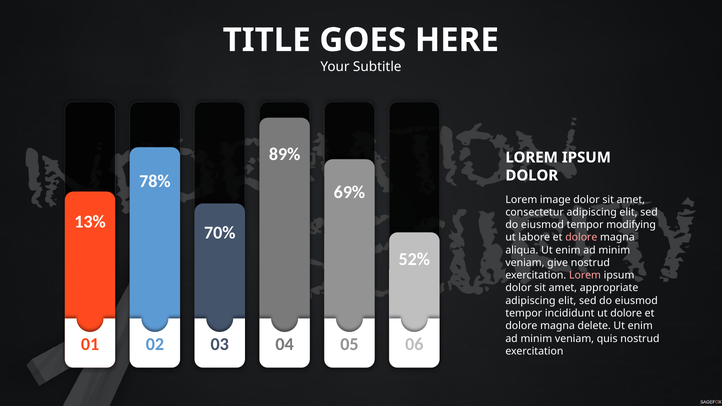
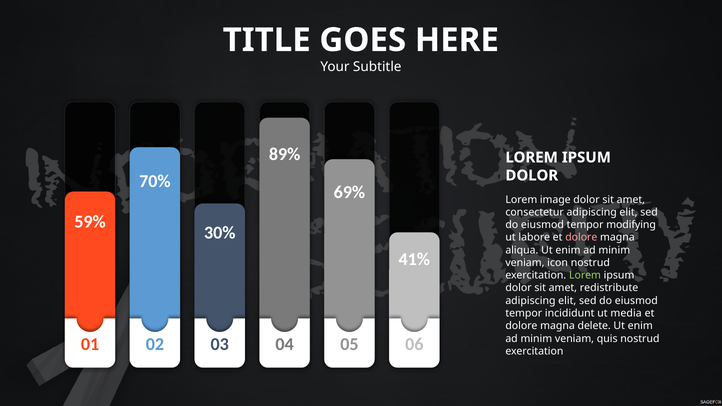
78%: 78% -> 70% (155, 181)
13%: 13% -> 59% (90, 222)
70%: 70% -> 30% (220, 233)
52%: 52% -> 41% (414, 259)
give: give -> icon (558, 263)
Lorem colour: pink -> light green (585, 275)
appropriate: appropriate -> redistribute (609, 288)
ut dolore: dolore -> media (626, 313)
